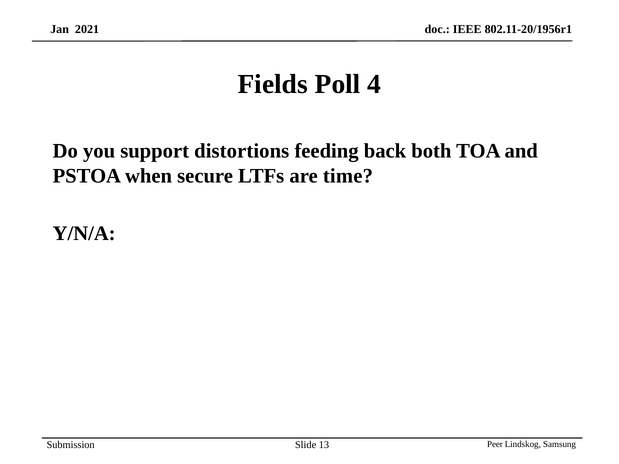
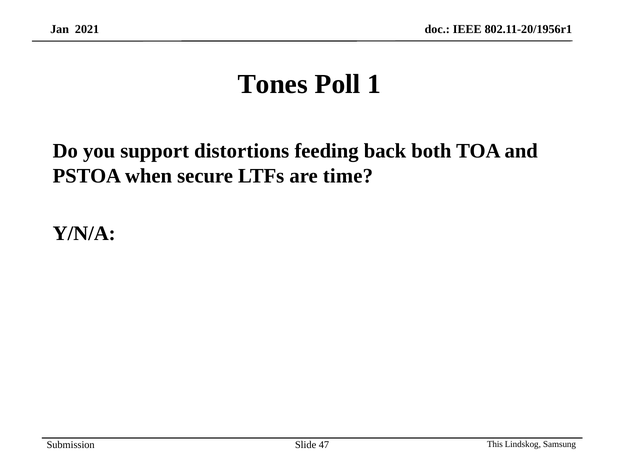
Fields: Fields -> Tones (273, 84)
4: 4 -> 1 (374, 84)
Peer: Peer -> This (495, 444)
13: 13 -> 47 (324, 445)
